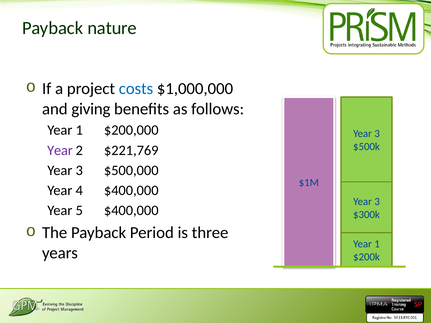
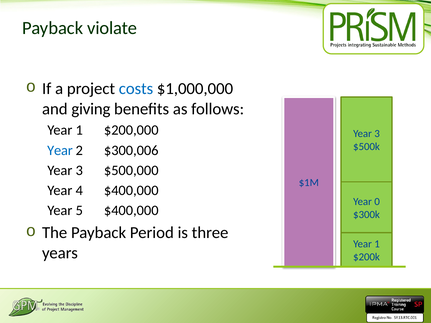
nature: nature -> violate (112, 28)
Year colour: purple -> blue (60, 150)
$221,769: $221,769 -> $300,006 (131, 150)
3: 3 -> 0 (377, 202)
